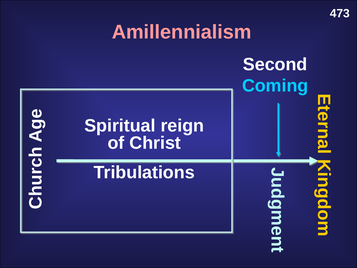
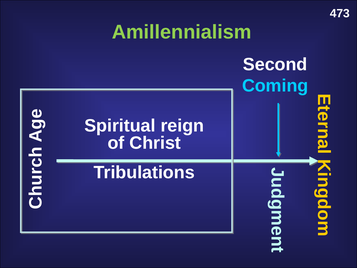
Amillennialism colour: pink -> light green (182, 32)
